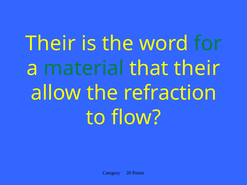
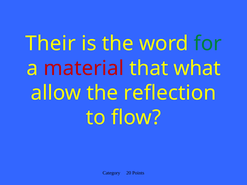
material colour: green -> red (84, 68)
that their: their -> what (197, 68)
refraction: refraction -> reflection (170, 93)
